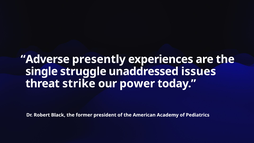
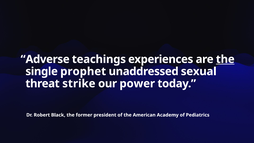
presently: presently -> teachings (99, 59)
the underline: none -> present (225, 59)
struggle: struggle -> prophet (83, 71)
issues: issues -> sexual (199, 71)
